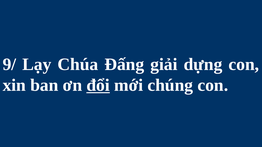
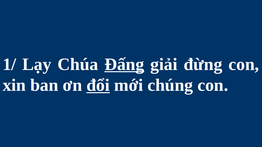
9/: 9/ -> 1/ (9, 64)
Đấng underline: none -> present (124, 64)
dựng: dựng -> đừng (203, 64)
